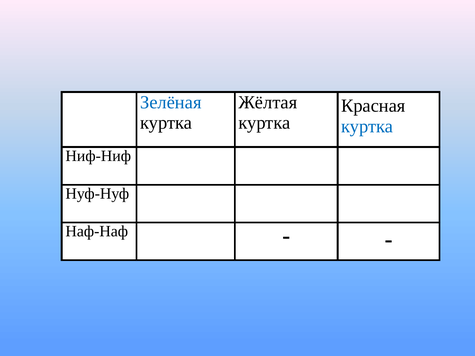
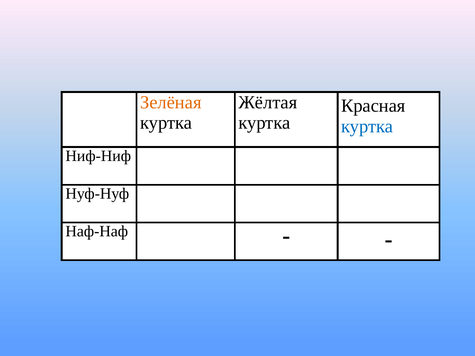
Зелёная colour: blue -> orange (171, 102)
